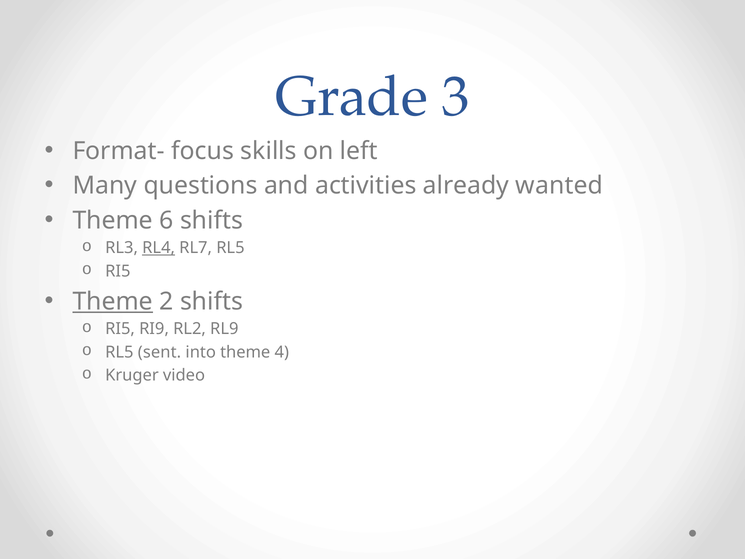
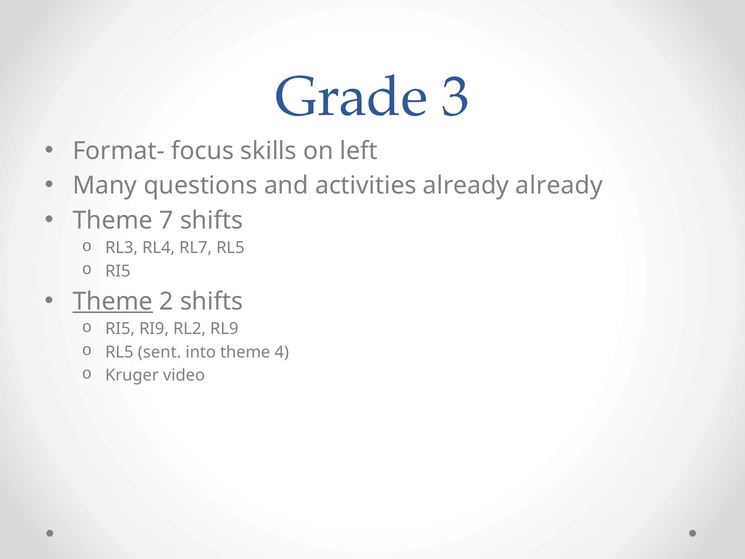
already wanted: wanted -> already (559, 186)
6: 6 -> 7 (167, 220)
RL4 underline: present -> none (159, 248)
